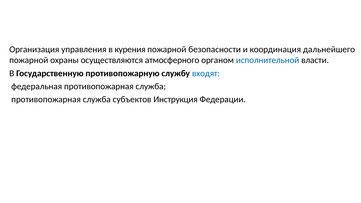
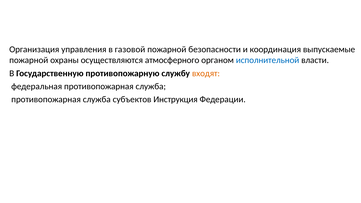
курения: курения -> газовой (130, 49)
дальнейшего: дальнейшего -> выпускаемые (329, 49)
входят colour: blue -> orange (206, 73)
